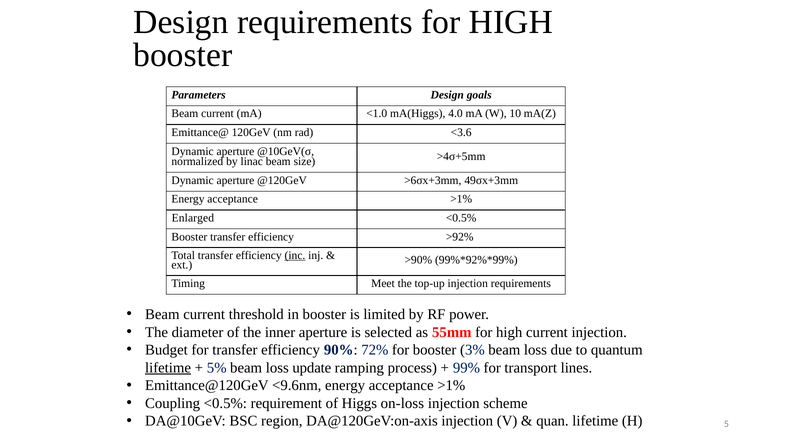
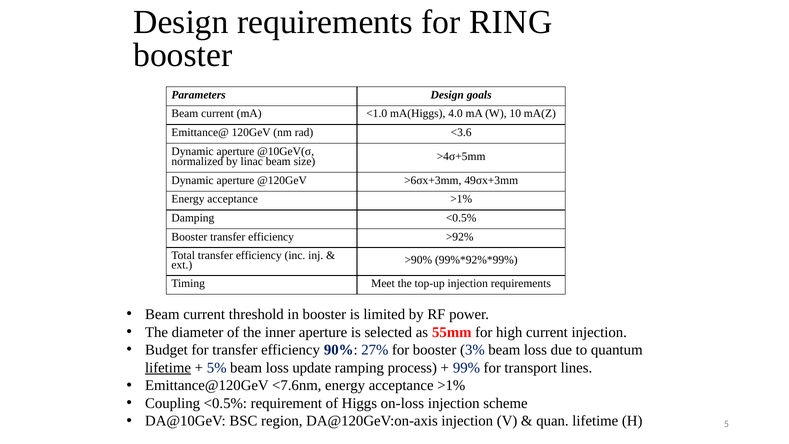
requirements for HIGH: HIGH -> RING (511, 22)
Enlarged: Enlarged -> Damping (193, 218)
inc underline: present -> none (295, 255)
72%: 72% -> 27% (375, 350)
<9.6nm: <9.6nm -> <7.6nm (297, 385)
